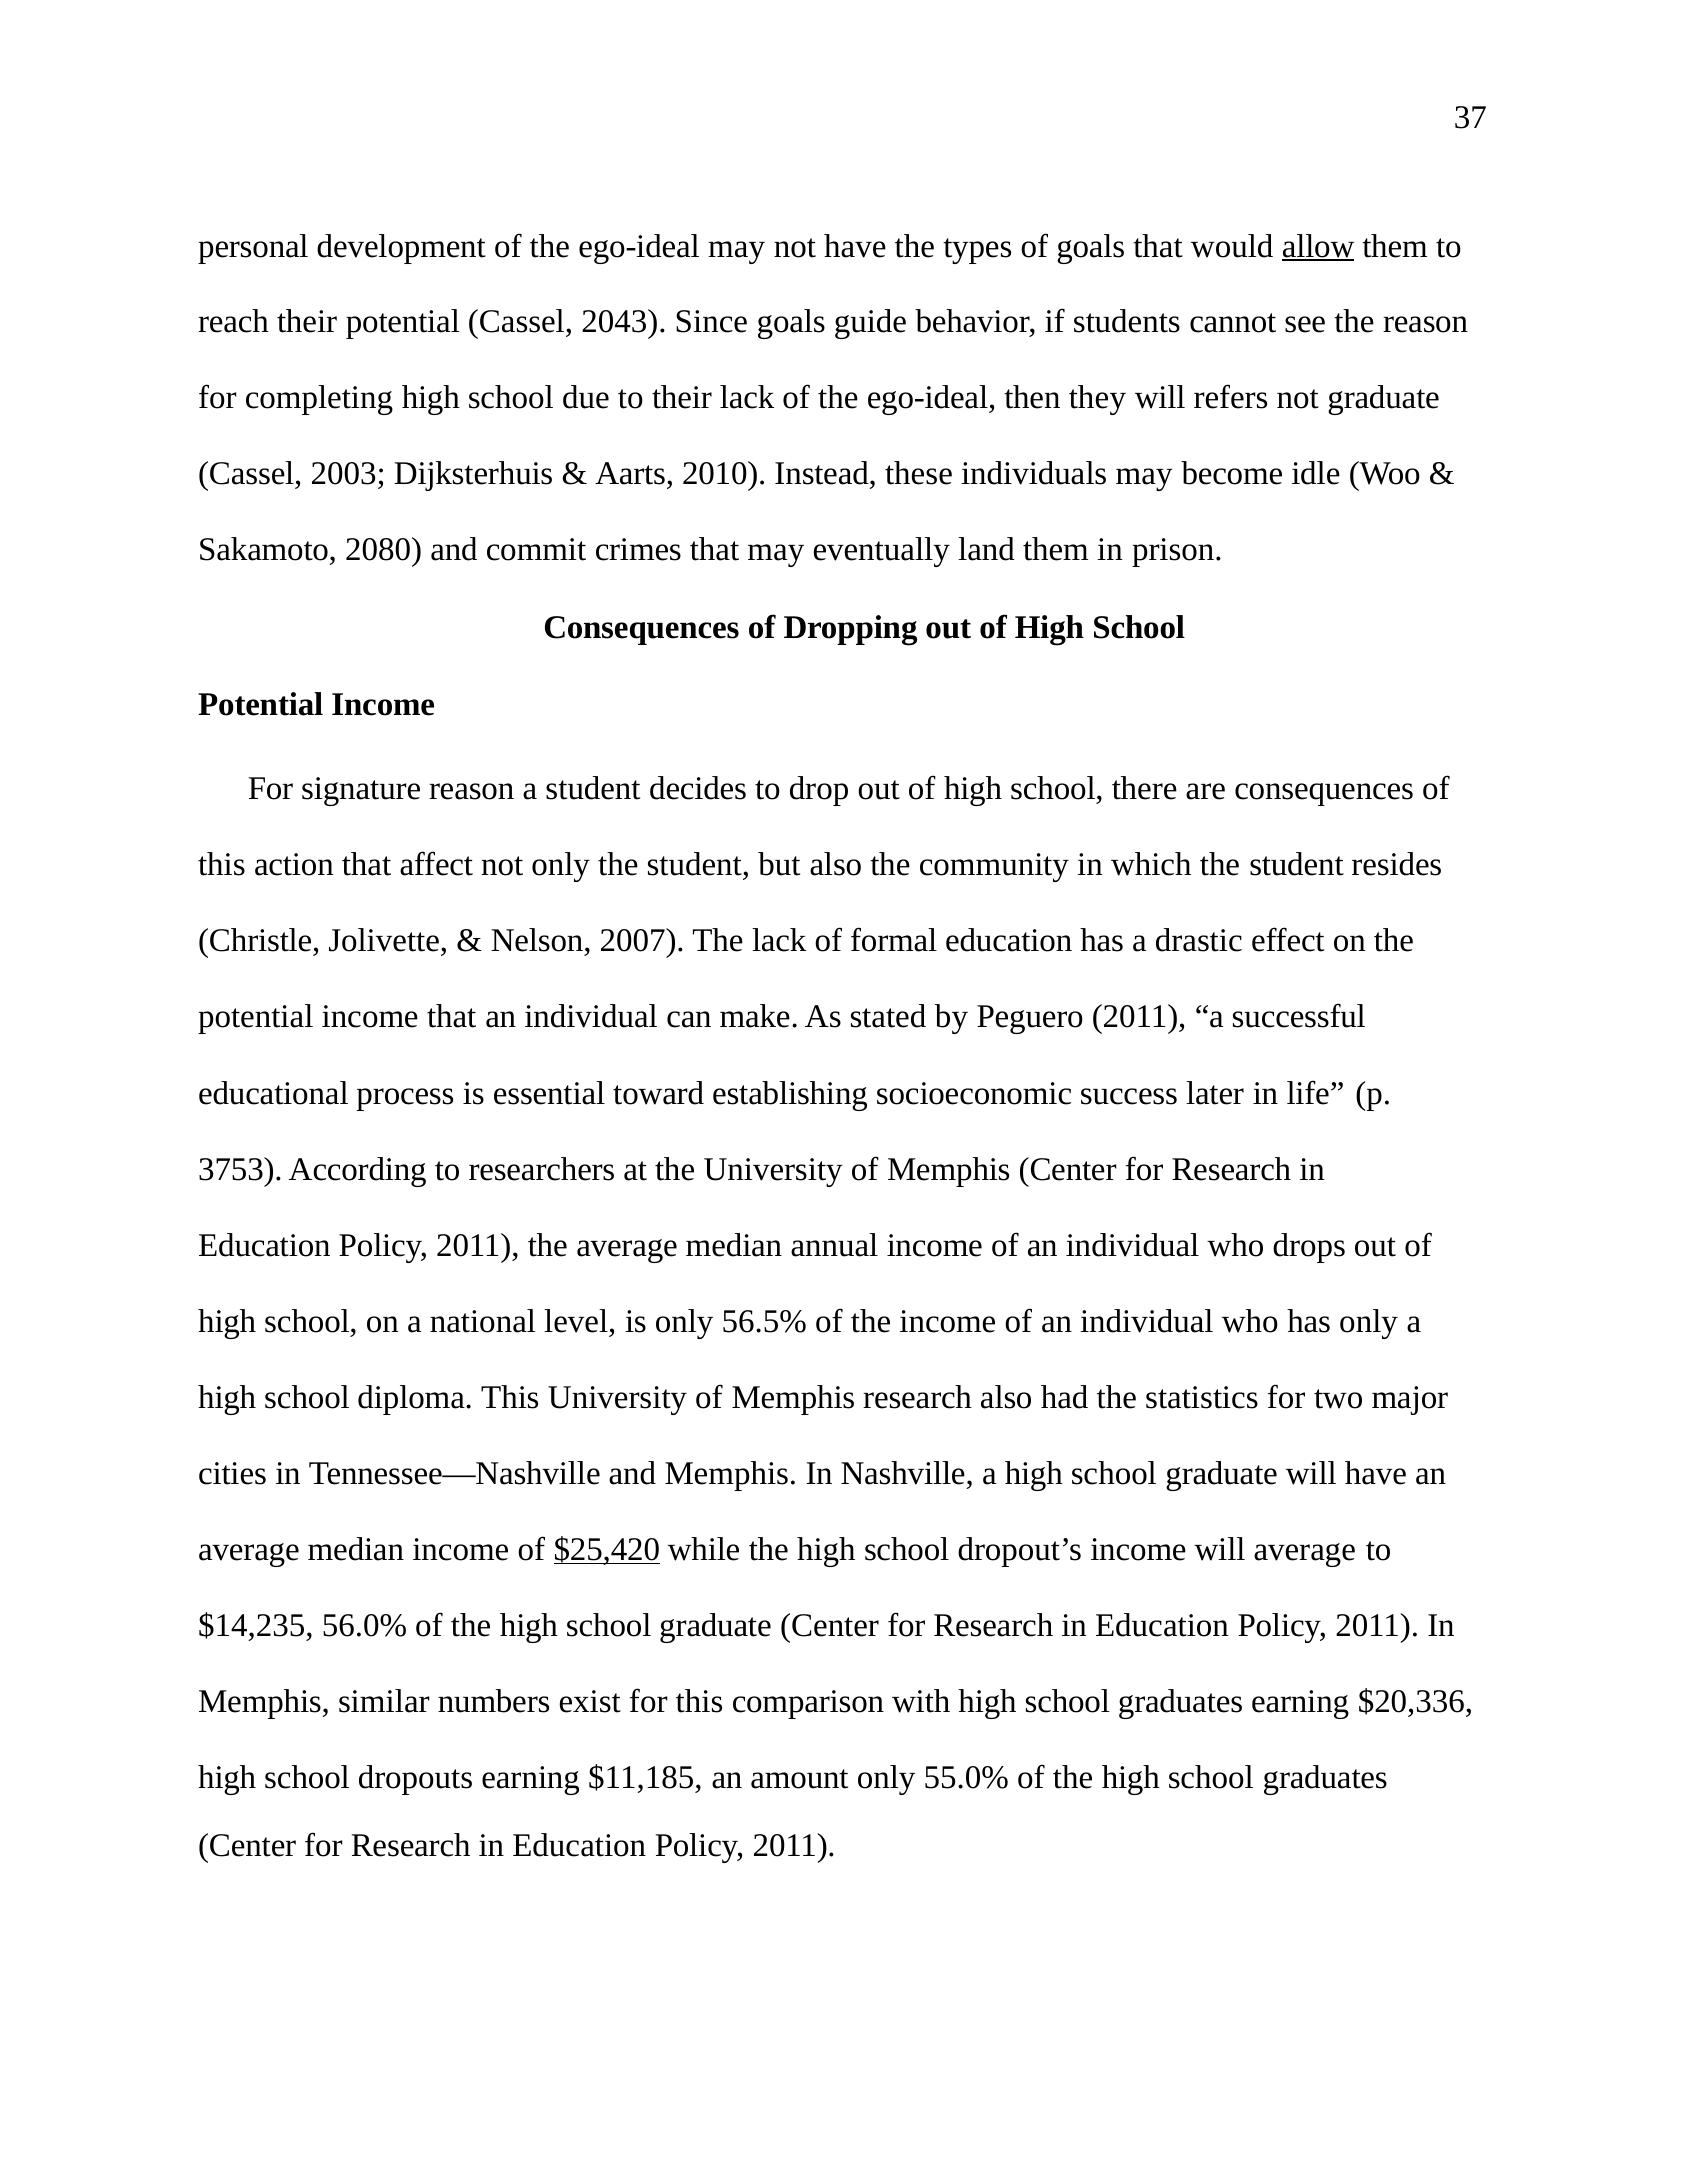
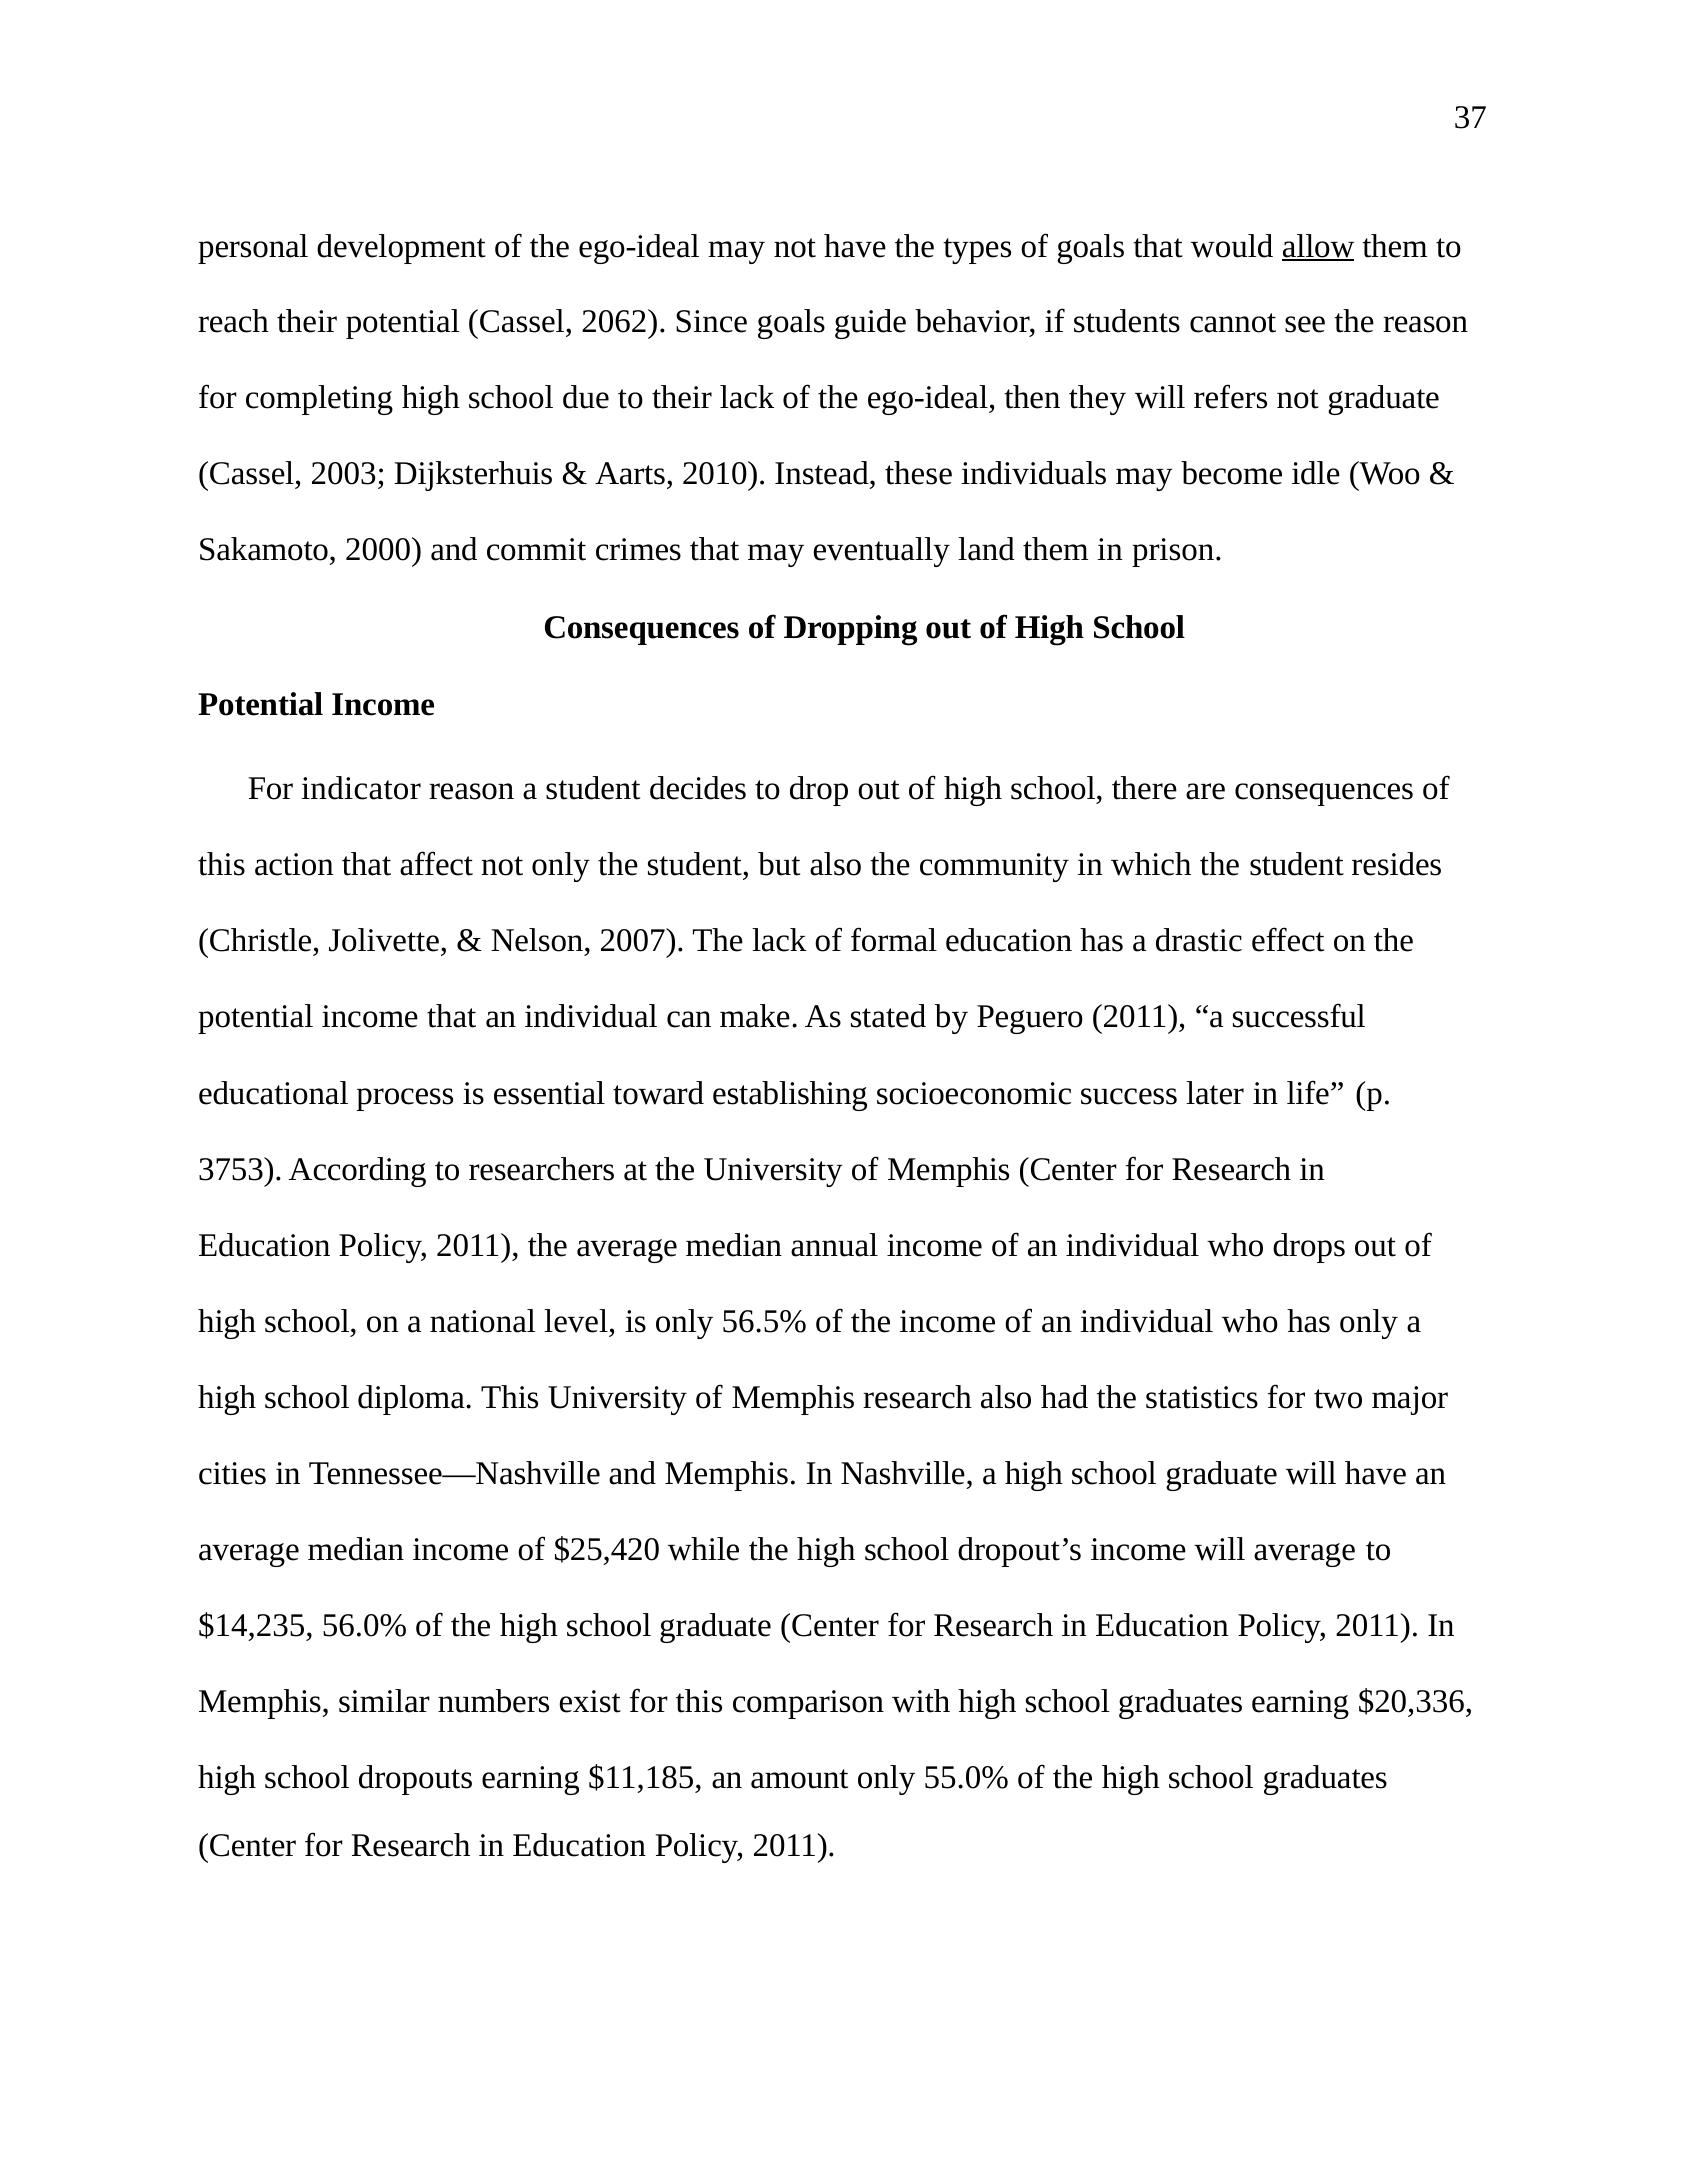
2043: 2043 -> 2062 (624, 322)
2080: 2080 -> 2000 (384, 549)
signature: signature -> indicator (361, 789)
$25,420 underline: present -> none (607, 1549)
